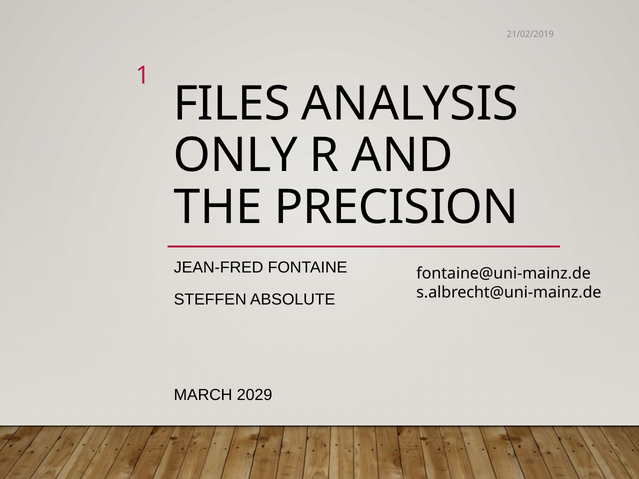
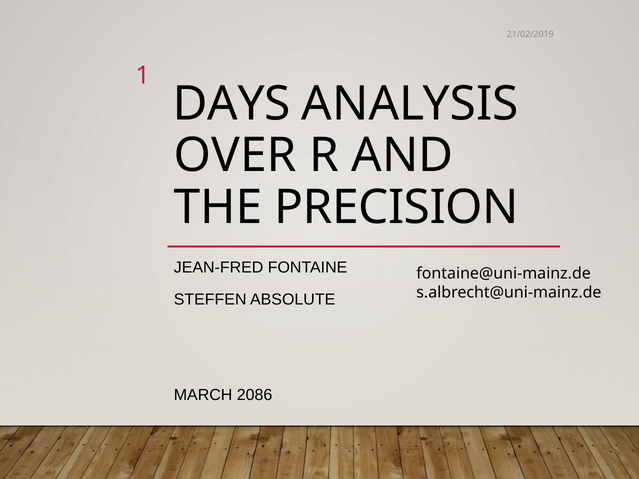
FILES: FILES -> DAYS (232, 104)
ONLY: ONLY -> OVER (235, 156)
2029: 2029 -> 2086 (255, 395)
